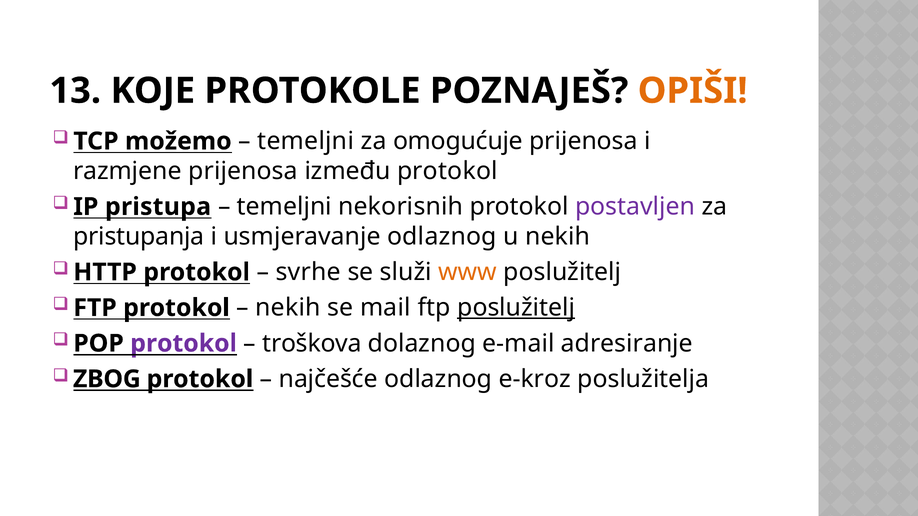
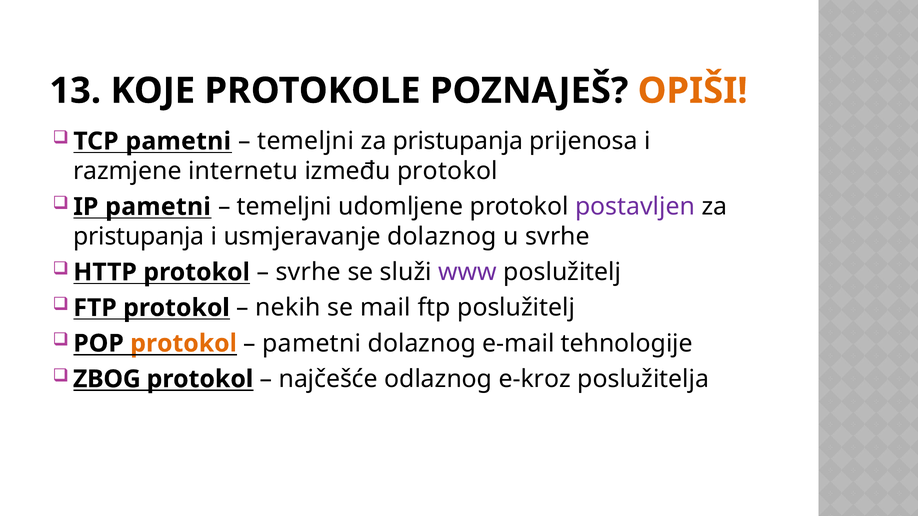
TCP možemo: možemo -> pametni (178, 141)
omogućuje: omogućuje -> pristupanja (458, 141)
razmjene prijenosa: prijenosa -> internetu (243, 171)
IP pristupa: pristupa -> pametni (158, 207)
nekorisnih: nekorisnih -> udomljene (401, 207)
usmjeravanje odlaznog: odlaznog -> dolaznog (442, 237)
u nekih: nekih -> svrhe (558, 237)
www colour: orange -> purple (468, 272)
poslužitelj underline: present -> none (516, 308)
protokol colour: purple -> orange (184, 344)
troškova: troškova -> pametni (312, 344)
adresiranje: adresiranje -> tehnologije (627, 344)
